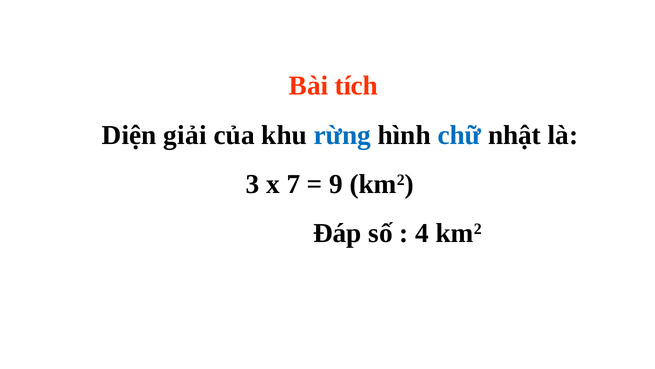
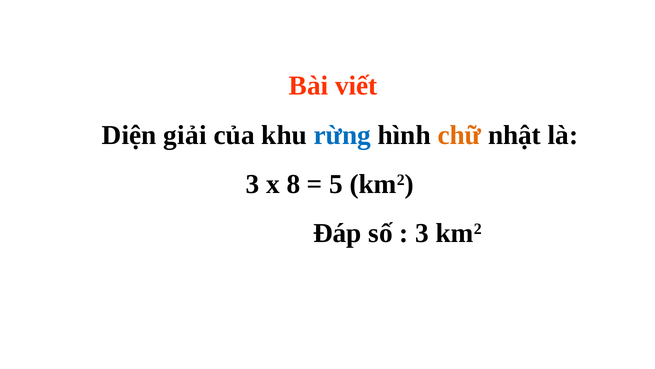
tích: tích -> viết (356, 86)
chữ colour: blue -> orange (459, 135)
7: 7 -> 8 (293, 184)
9: 9 -> 5 (336, 184)
4: 4 -> 3 (422, 233)
